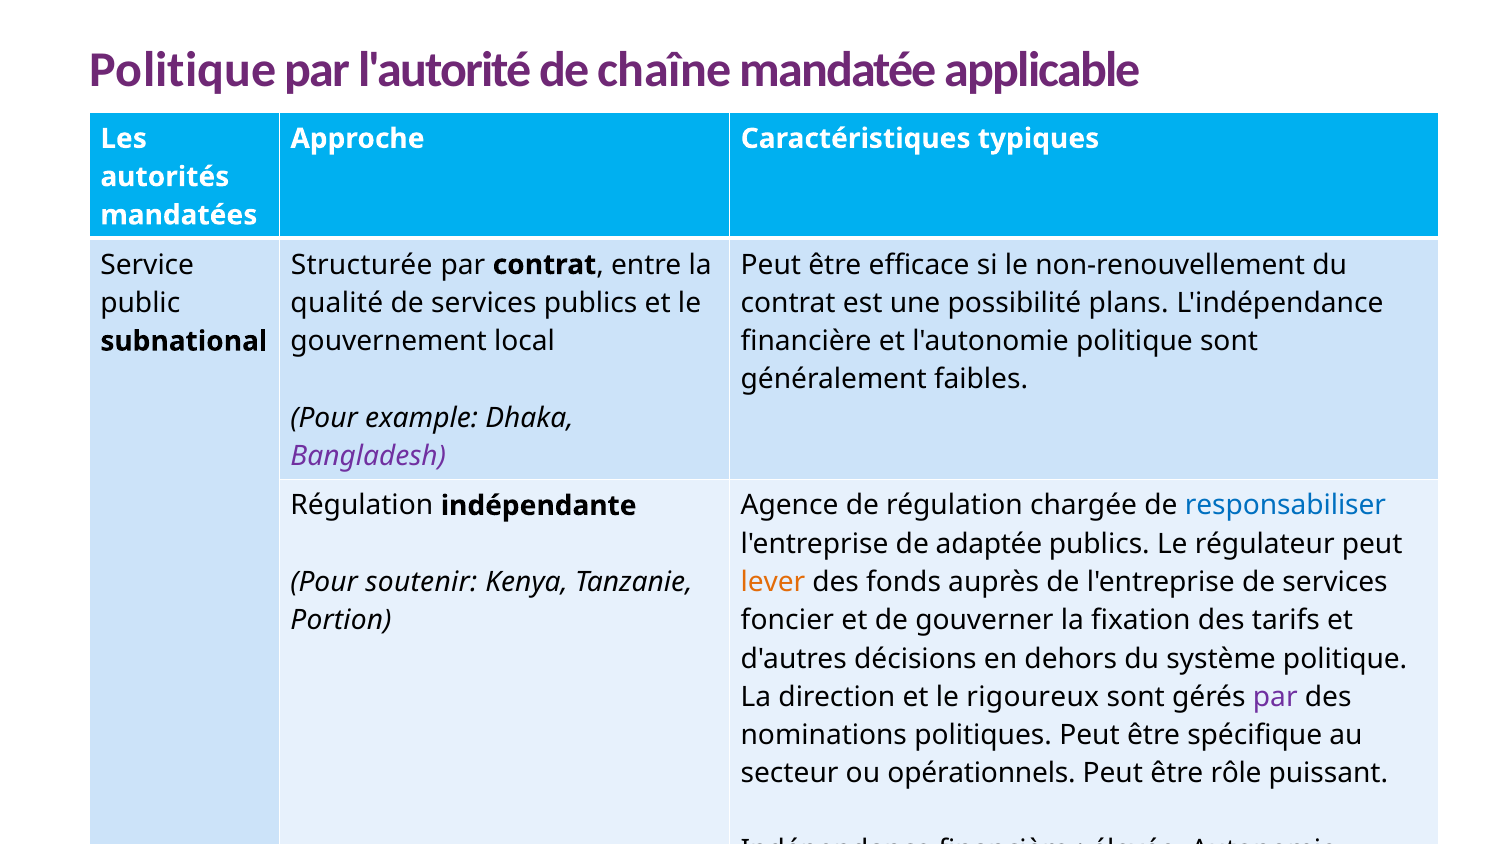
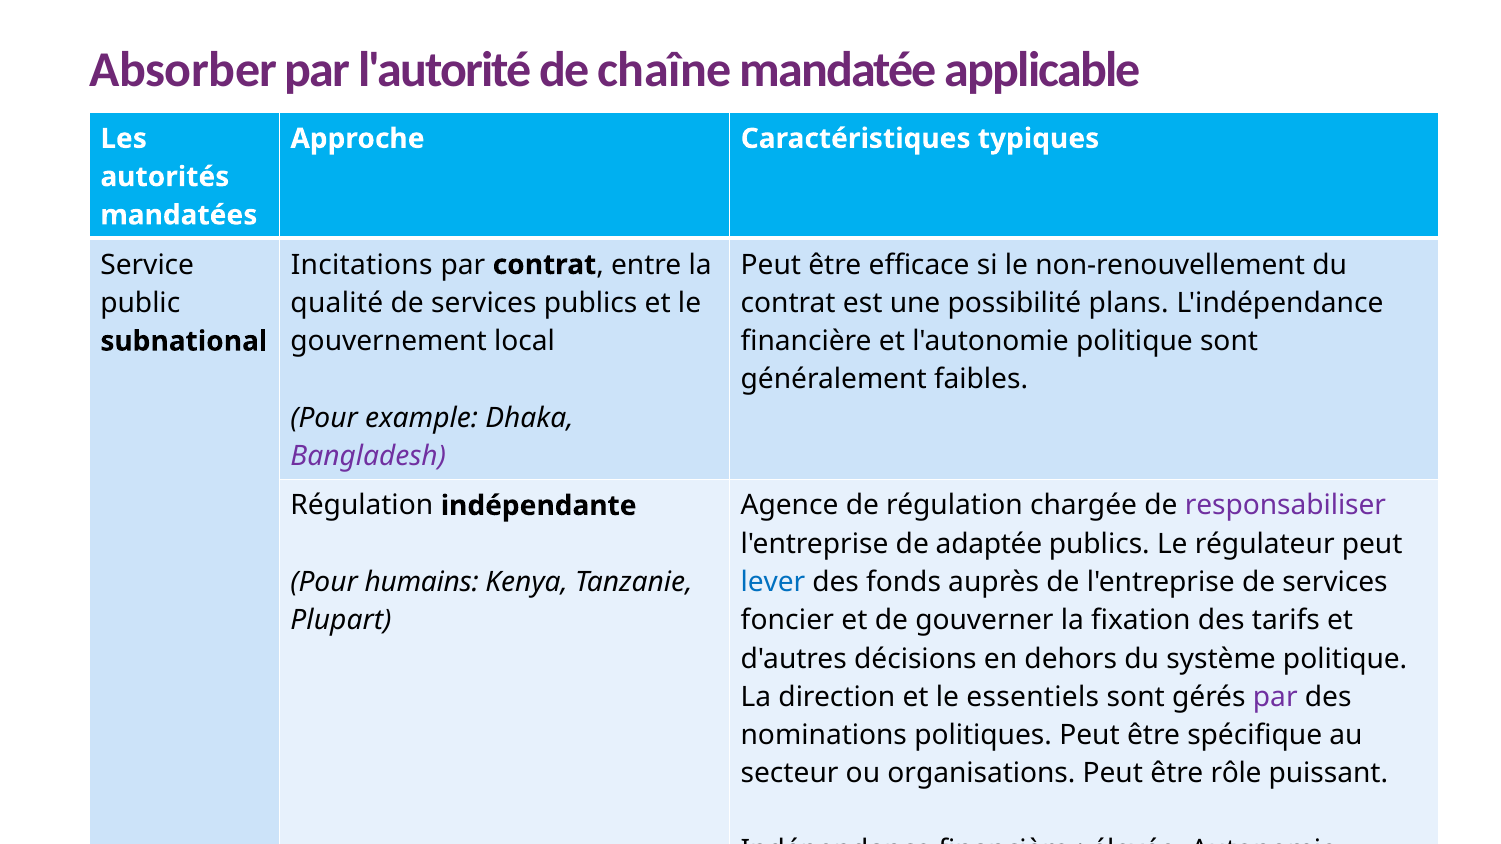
Politique: Politique -> Absorber (183, 70)
Structurée: Structurée -> Incitations (362, 265)
responsabiliser colour: blue -> purple (1285, 506)
soutenir: soutenir -> humains (422, 582)
lever colour: orange -> blue (773, 582)
Portion: Portion -> Plupart (341, 621)
rigoureux: rigoureux -> essentiels (1033, 697)
opérationnels: opérationnels -> organisations (981, 774)
